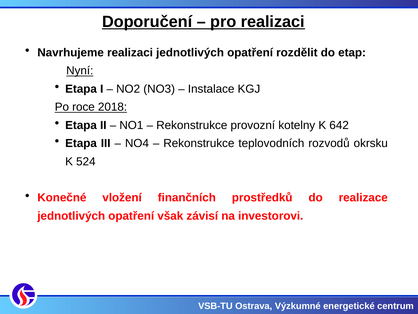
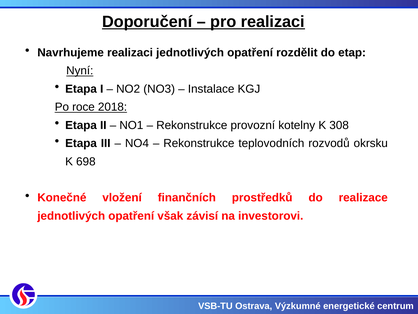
642: 642 -> 308 (339, 125)
524: 524 -> 698 (86, 161)
